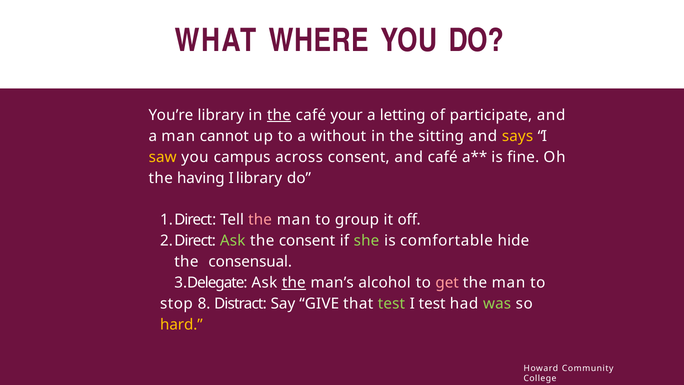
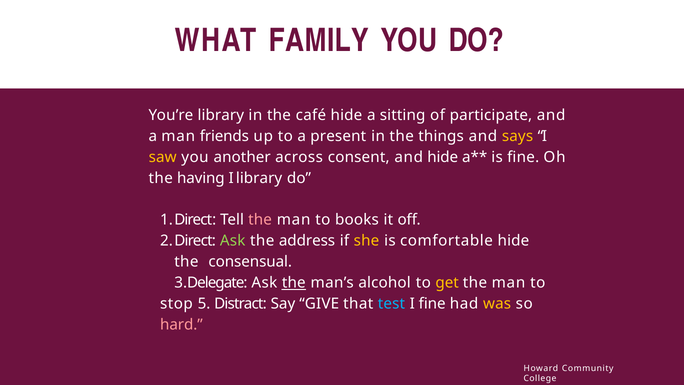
WHERE: WHERE -> FAMILY (319, 41)
the underline: present -> none (279, 115)
café your: your -> hide (346, 115)
letting: letting -> sitting (403, 115)
cannot: cannot -> friends (224, 136)
without: without -> present (338, 136)
sitting: sitting -> things (441, 136)
campus: campus -> another (242, 157)
and café: café -> hide (443, 157)
group: group -> books (357, 220)
the consent: consent -> address (307, 241)
she colour: light green -> yellow (366, 241)
get colour: pink -> yellow (447, 283)
8: 8 -> 5 (204, 304)
test colour: light green -> light blue (391, 304)
I test: test -> fine (432, 304)
was colour: light green -> yellow (497, 304)
hard colour: yellow -> pink (181, 325)
